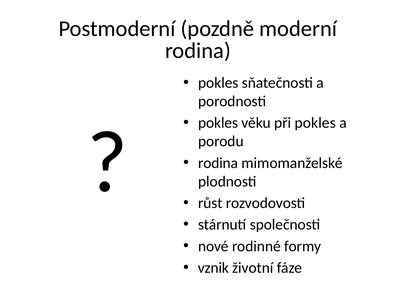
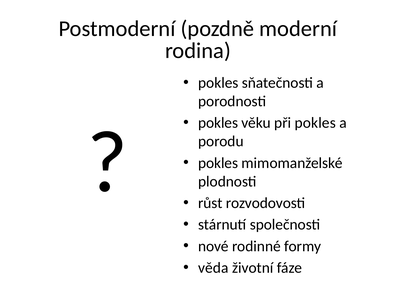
rodina: rodina -> pokles (218, 163)
vznik: vznik -> věda (213, 268)
